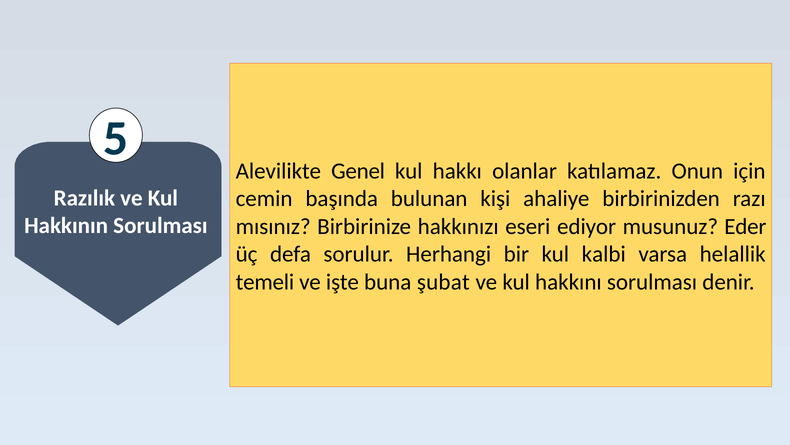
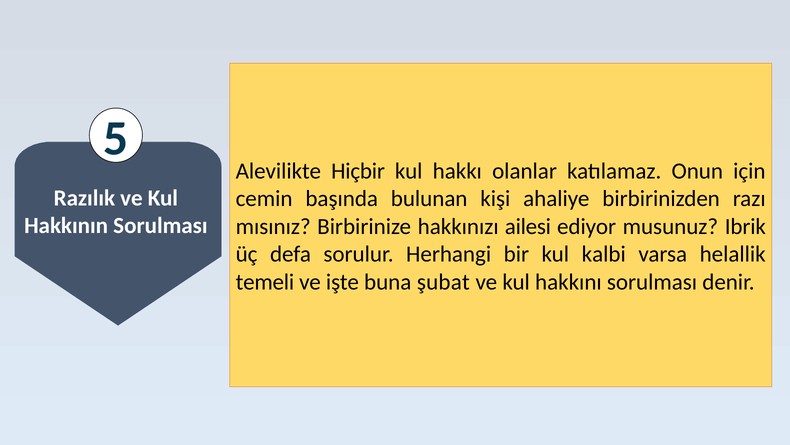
Genel: Genel -> Hiçbir (358, 171)
eseri: eseri -> ailesi (528, 226)
Eder: Eder -> Ibrik (745, 226)
